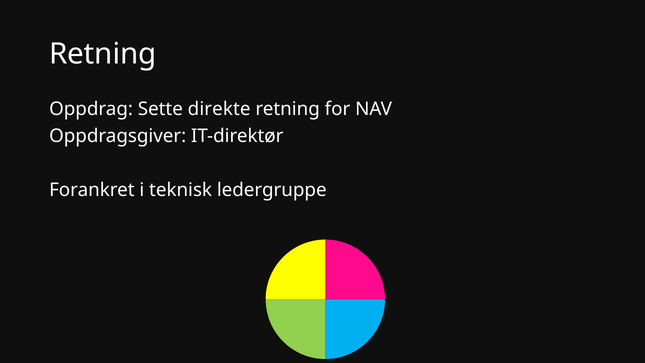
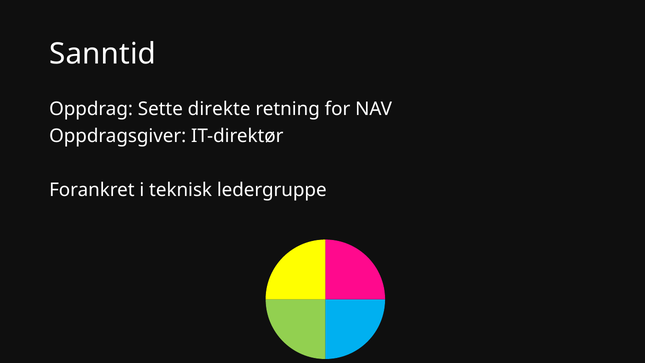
Retning: Retning -> Sanntid (103, 54)
